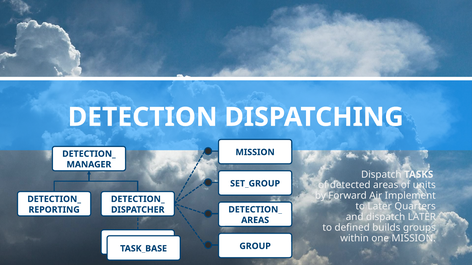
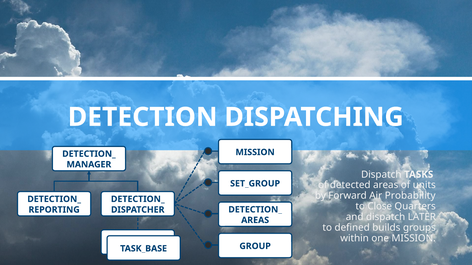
Implement: Implement -> Probability (410, 196)
to Later: Later -> Close (380, 207)
